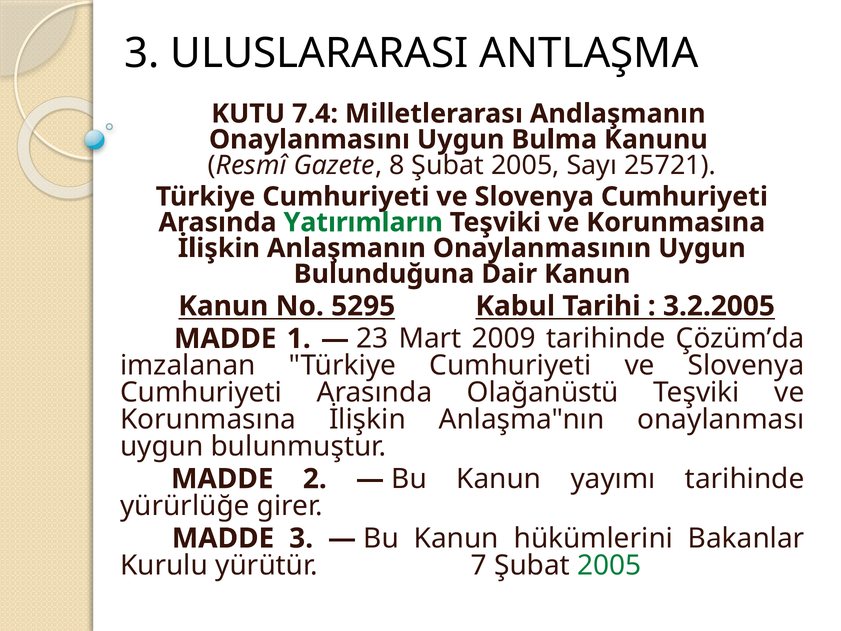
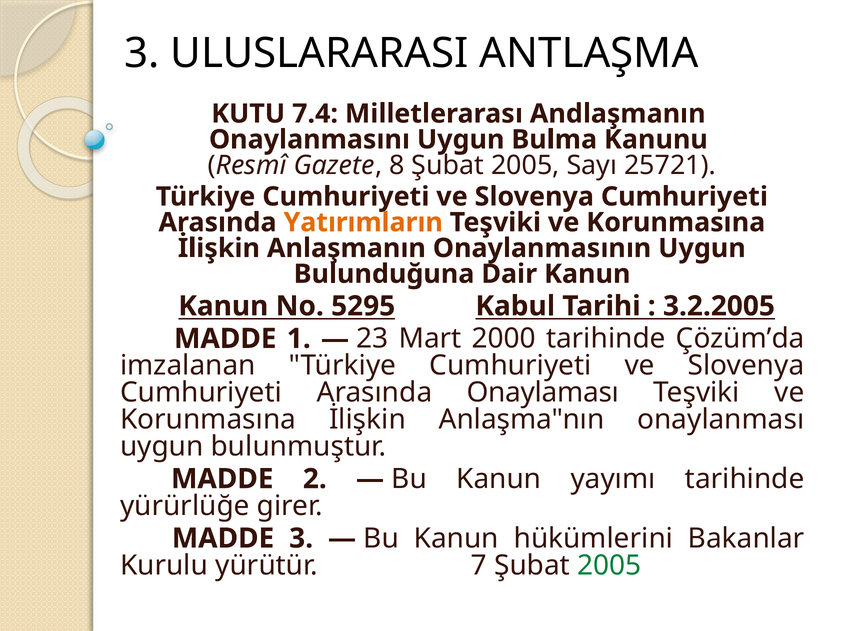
Yatırımların colour: green -> orange (363, 222)
2009: 2009 -> 2000 (504, 339)
Olağanüstü: Olağanüstü -> Onaylaması (543, 392)
